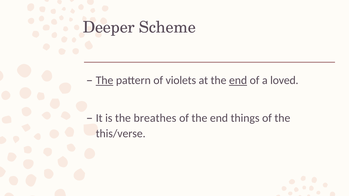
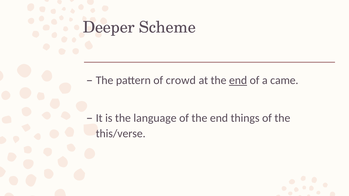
The underline: present -> none (105, 80)
violets: violets -> crowd (181, 80)
loved: loved -> came (284, 80)
breathes: breathes -> language (155, 118)
